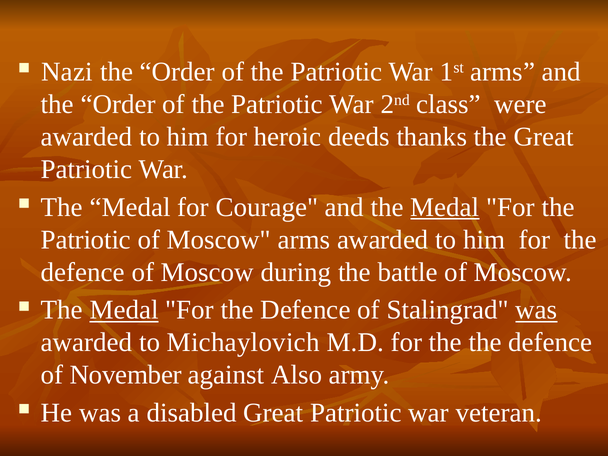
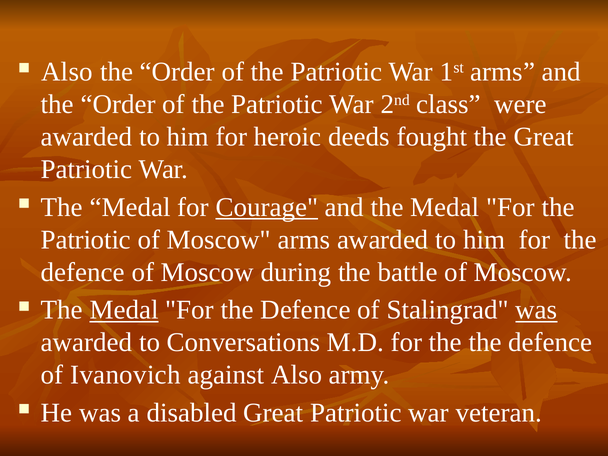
Nazi: Nazi -> Also (67, 72)
thanks: thanks -> fought (432, 137)
Courage underline: none -> present (267, 207)
Medal underline: present -> none (445, 207)
Michaylovich: Michaylovich -> Conversations (243, 343)
November: November -> Ivanovich (125, 375)
